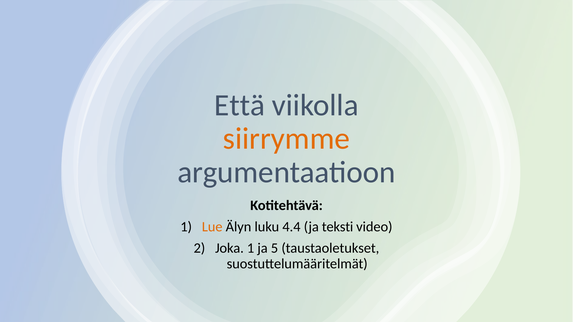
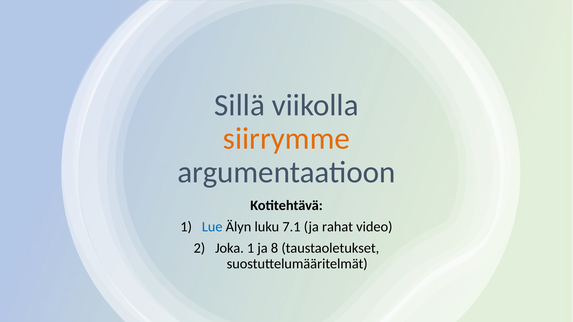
Että: Että -> Sillä (240, 105)
Lue colour: orange -> blue (212, 227)
4.4: 4.4 -> 7.1 (291, 227)
teksti: teksti -> rahat (338, 227)
5: 5 -> 8 (275, 248)
